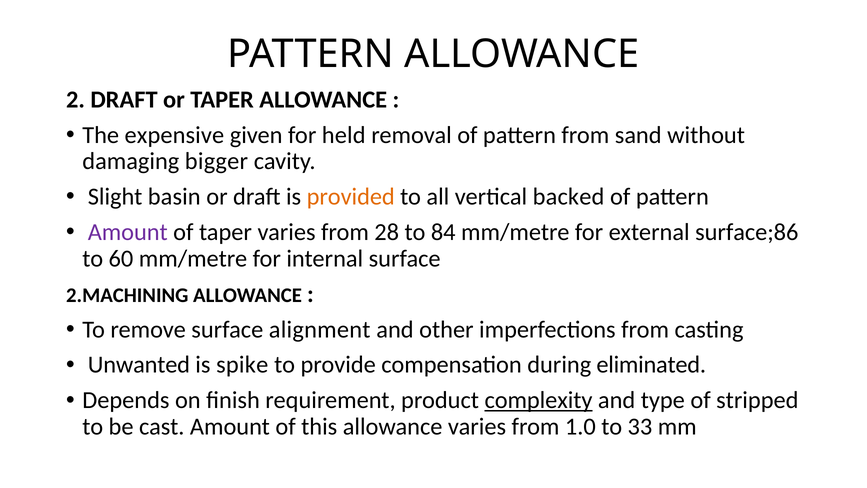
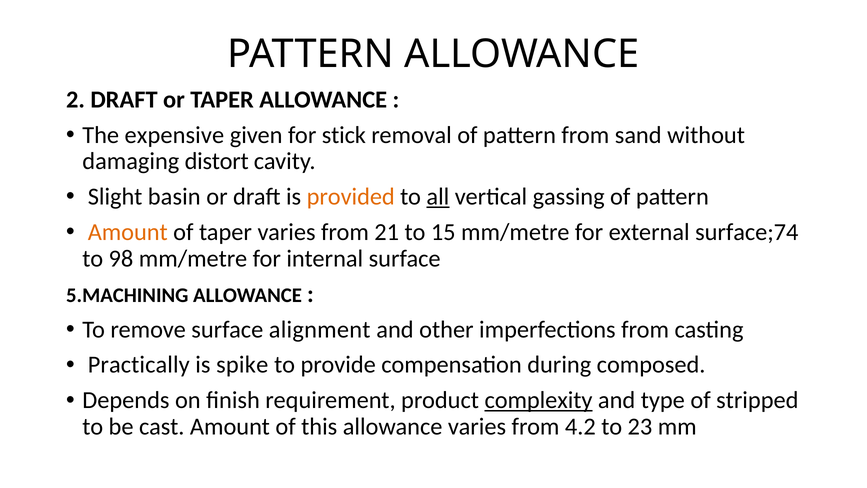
held: held -> stick (344, 135)
bigger: bigger -> distort (217, 161)
all underline: none -> present (438, 197)
backed: backed -> gassing (569, 197)
Amount colour: purple -> orange (128, 232)
28: 28 -> 21 (387, 232)
84: 84 -> 15 (443, 232)
surface;86: surface;86 -> surface;74 (747, 232)
60: 60 -> 98 (121, 258)
2.MACHINING: 2.MACHINING -> 5.MACHINING (127, 295)
Unwanted: Unwanted -> Practically (139, 365)
eliminated: eliminated -> composed (651, 365)
1.0: 1.0 -> 4.2 (580, 426)
33: 33 -> 23 (640, 426)
